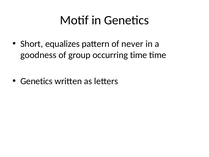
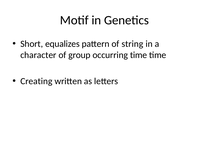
never: never -> string (132, 44)
goodness: goodness -> character (38, 55)
Genetics: Genetics -> Creating (36, 81)
